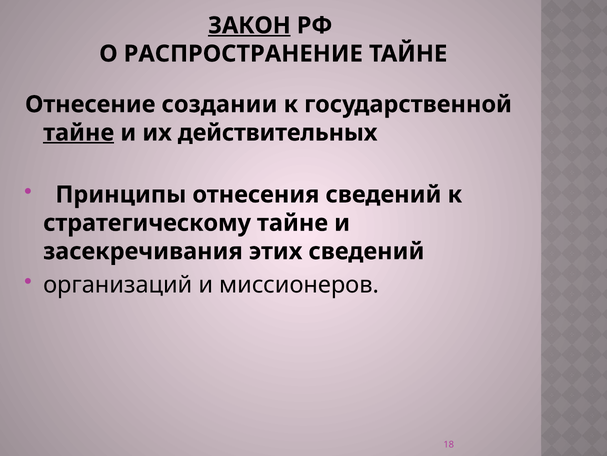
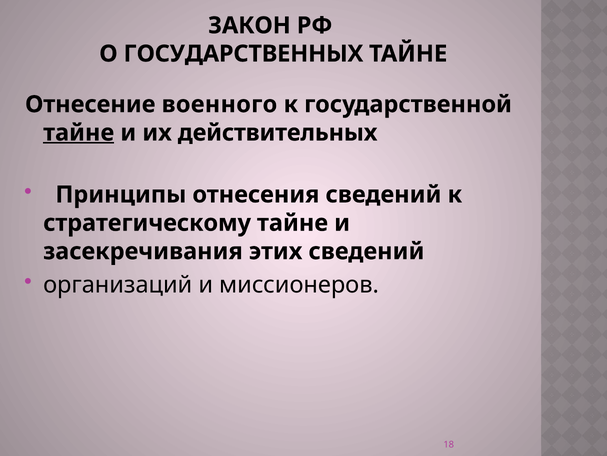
ЗАКОН underline: present -> none (249, 25)
РАСПРОСТРАНЕНИЕ: РАСПРОСТРАНЕНИЕ -> ГОСУДАРСТВЕННЫХ (243, 54)
создании: создании -> военного (219, 104)
